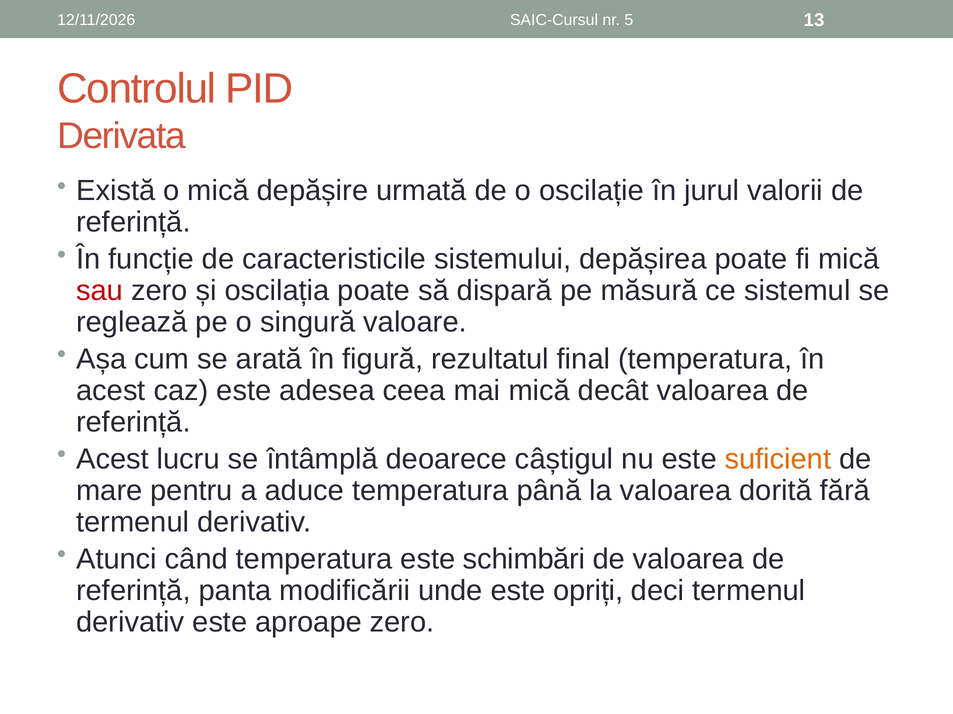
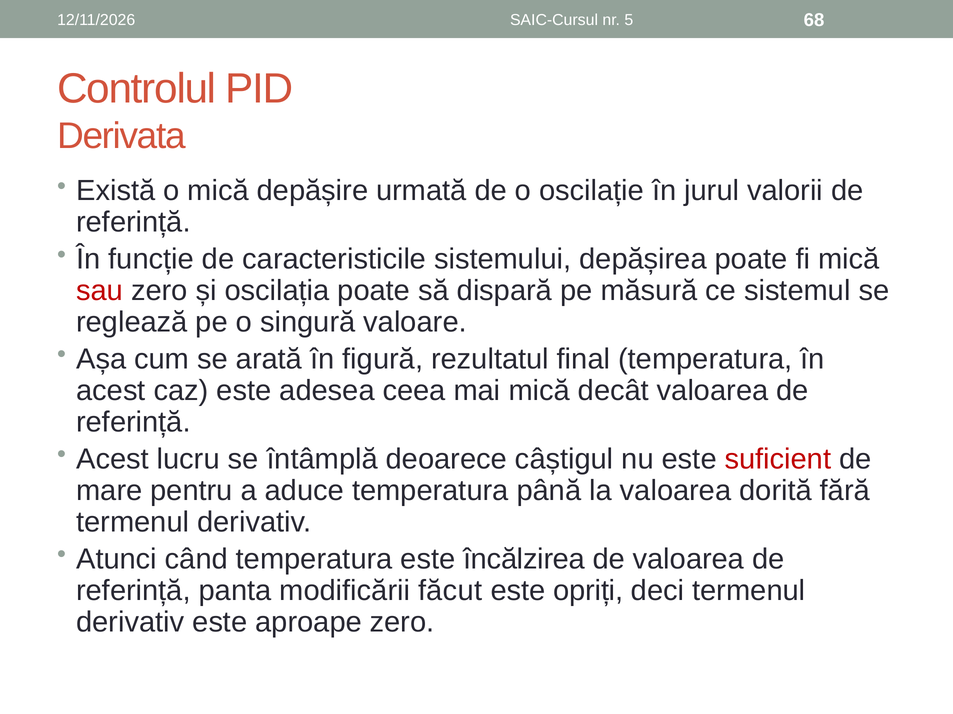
13: 13 -> 68 (814, 20)
suficient colour: orange -> red (778, 460)
schimbări: schimbări -> încălzirea (524, 560)
unde: unde -> făcut (450, 591)
